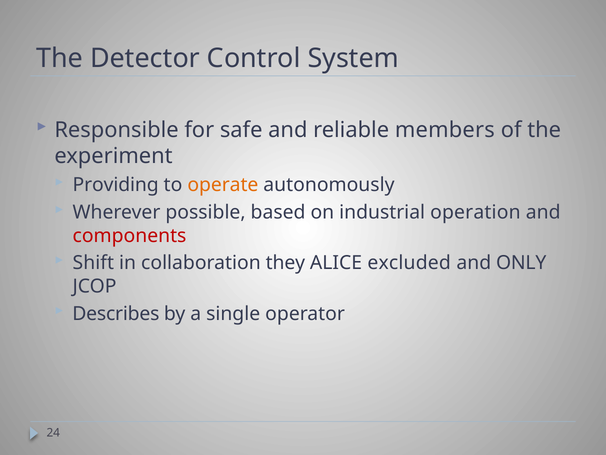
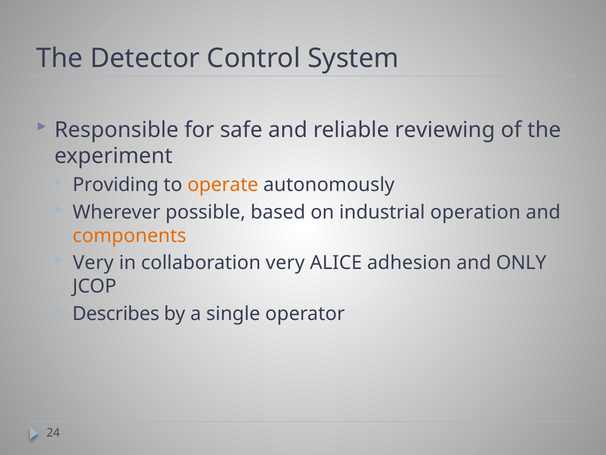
members: members -> reviewing (445, 130)
components colour: red -> orange (130, 235)
Shift: Shift -> Very (93, 263)
collaboration they: they -> very (285, 263)
excluded: excluded -> adhesion (409, 263)
